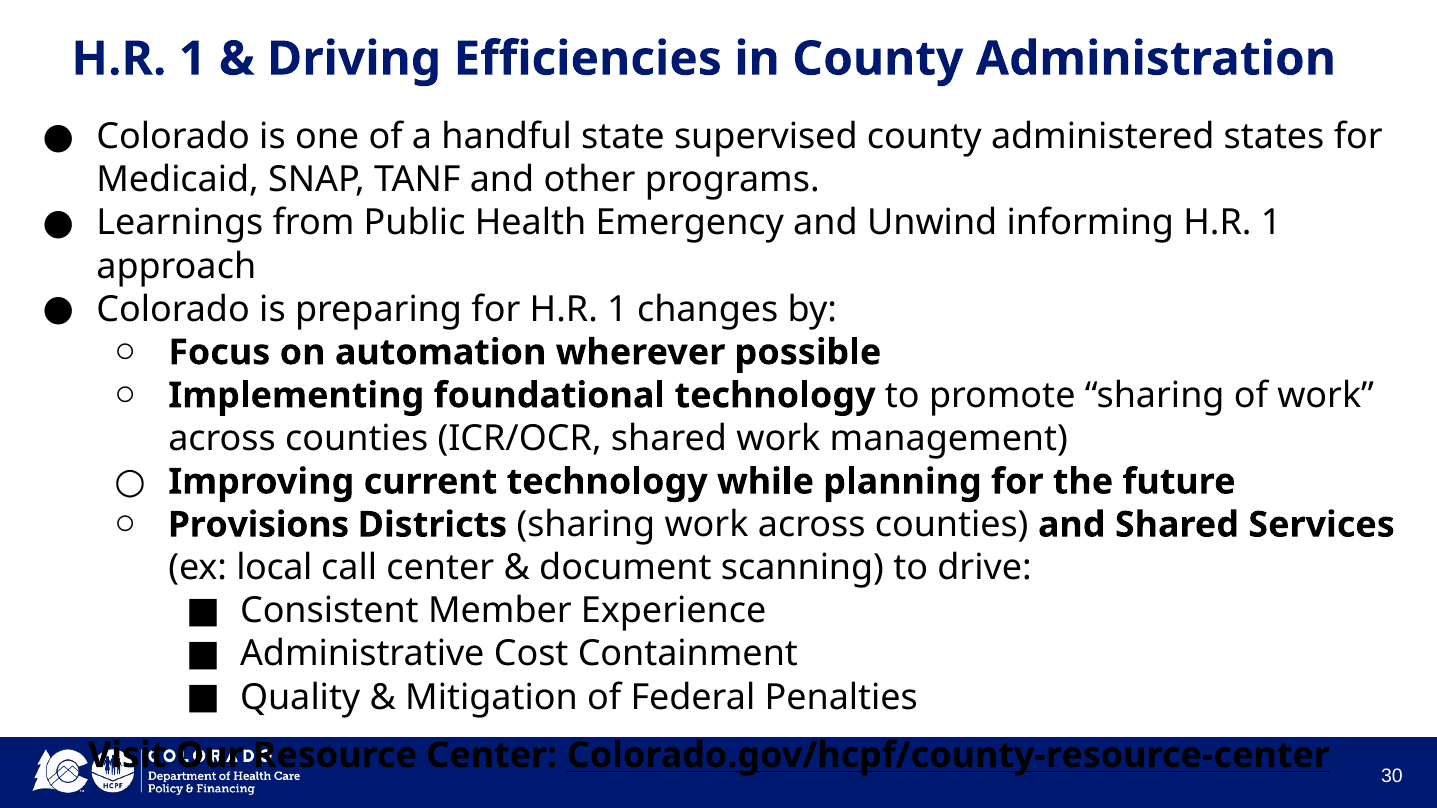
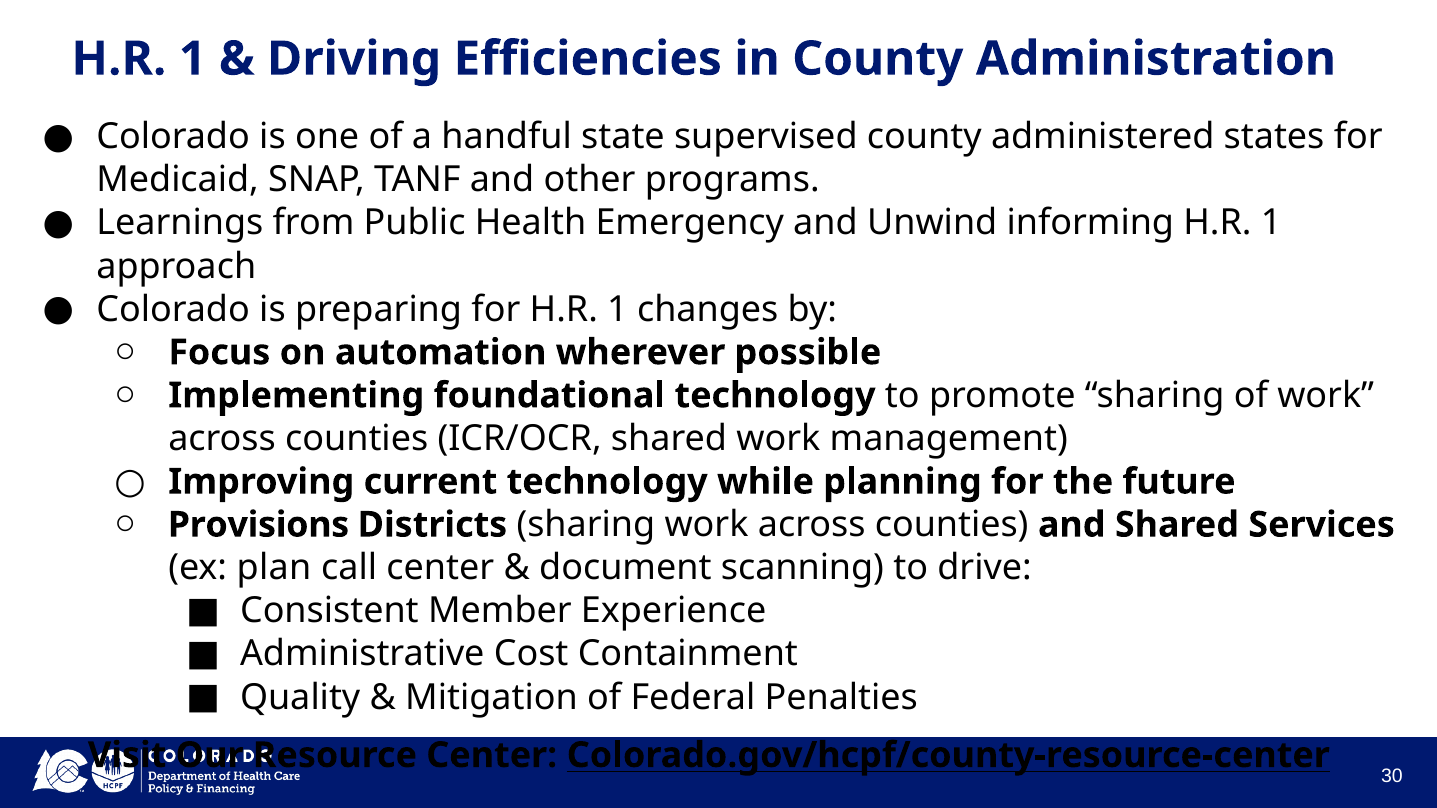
local: local -> plan (274, 568)
